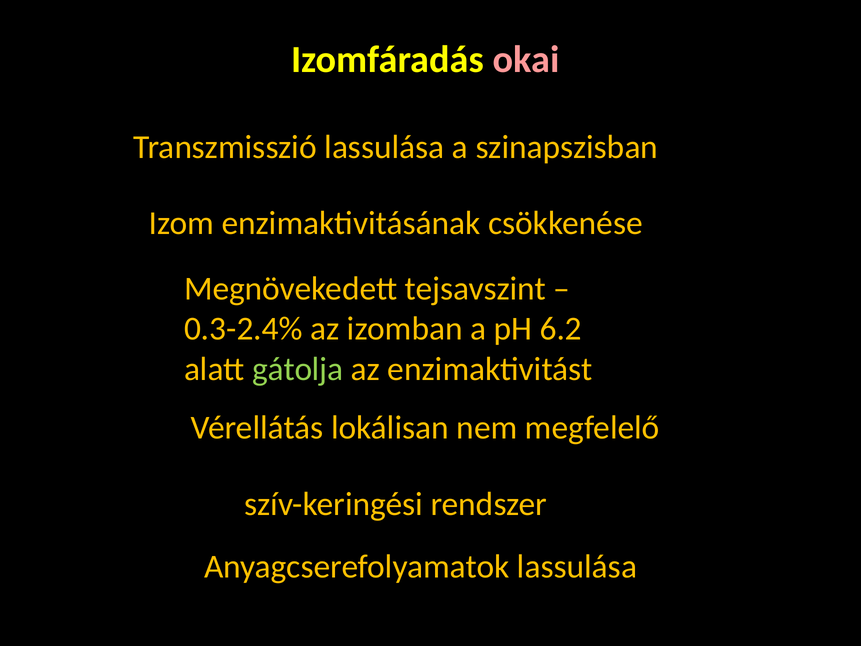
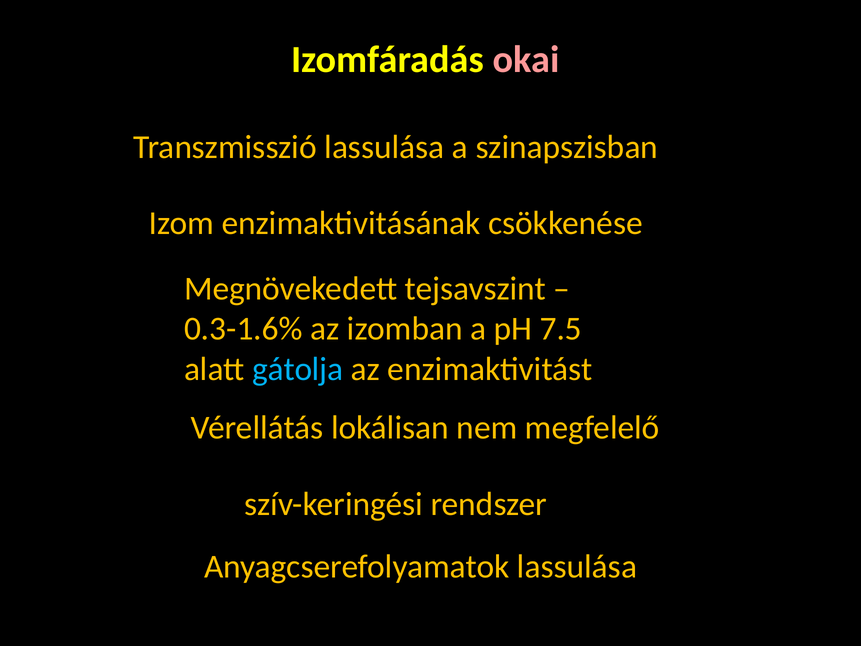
0.3-2.4%: 0.3-2.4% -> 0.3-1.6% (243, 329)
6.2: 6.2 -> 7.5 (561, 329)
gátolja colour: light green -> light blue (298, 369)
